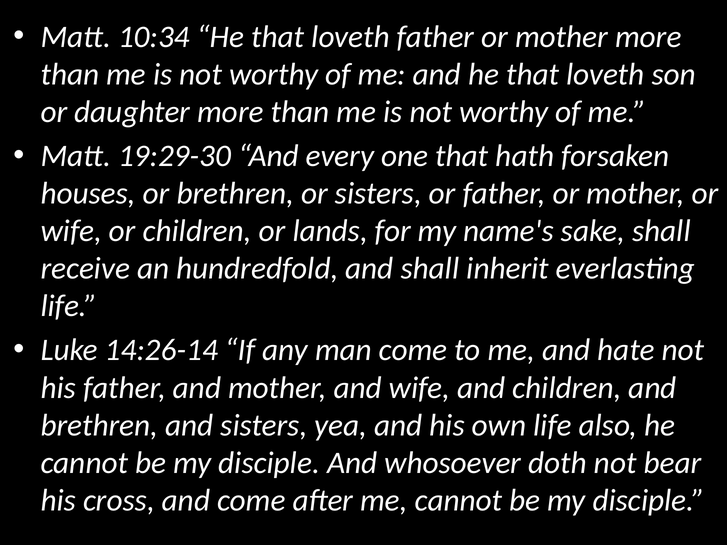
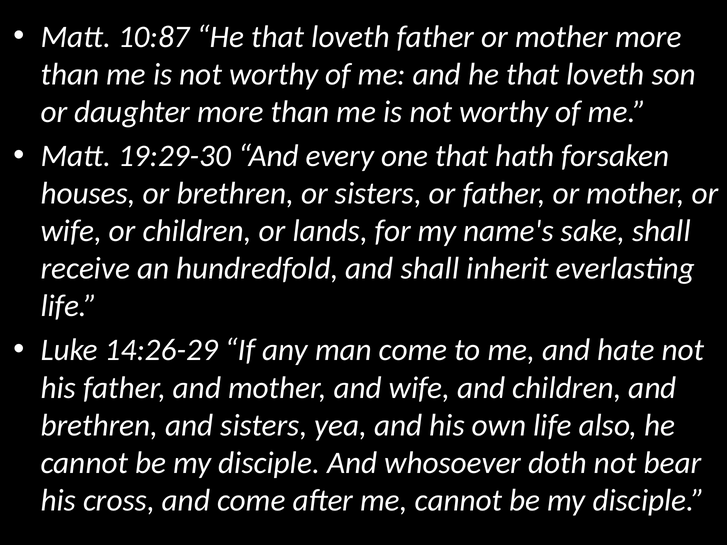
10:34: 10:34 -> 10:87 (154, 37)
14:26-14: 14:26-14 -> 14:26-29 (161, 350)
